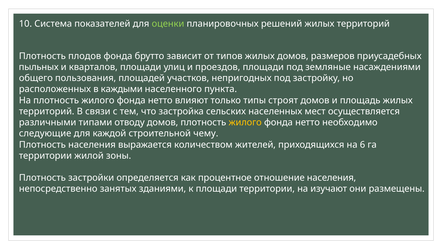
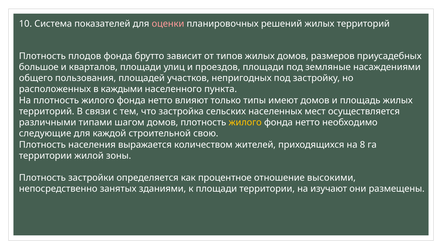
оценки colour: light green -> pink (168, 24)
пыльных: пыльных -> большое (39, 67)
строят: строят -> имеют (283, 100)
отводу: отводу -> шагом (130, 122)
чему: чему -> свою (206, 133)
6: 6 -> 8 (362, 144)
отношение населения: населения -> высокими (331, 178)
